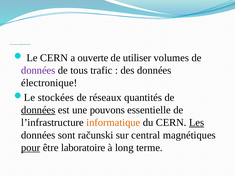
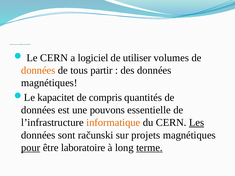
ouverte: ouverte -> logiciel (93, 58)
données colour: purple -> orange (38, 70)
trafic: trafic -> partir (101, 70)
électronique: électronique -> magnétiques (49, 83)
stockées: stockées -> kapacitet (56, 98)
réseaux: réseaux -> compris (105, 98)
données underline: present -> none (38, 110)
central: central -> projets (146, 135)
terme underline: none -> present (149, 148)
